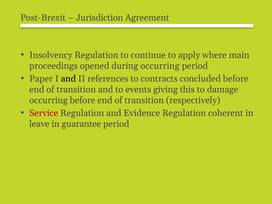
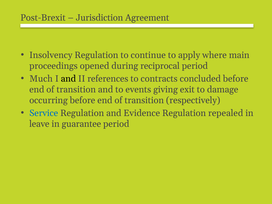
during occurring: occurring -> reciprocal (160, 66)
Paper: Paper -> Much (41, 79)
this: this -> exit (187, 89)
Service colour: red -> blue (44, 113)
coherent: coherent -> repealed (226, 113)
